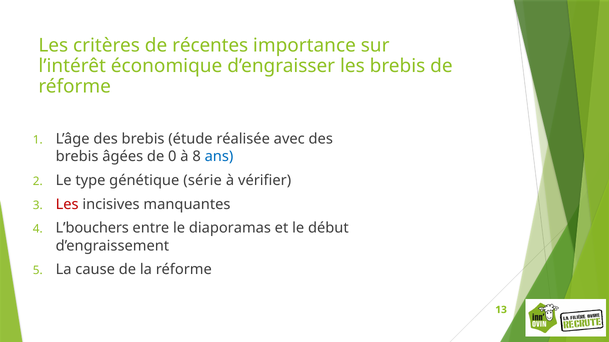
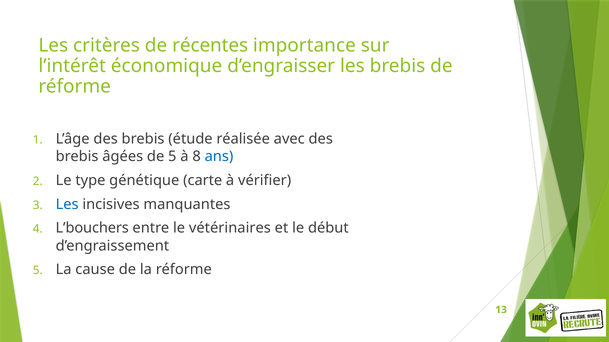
de 0: 0 -> 5 (172, 157)
série: série -> carte (203, 181)
Les colour: red -> blue (67, 205)
diaporamas: diaporamas -> vétérinaires (230, 228)
